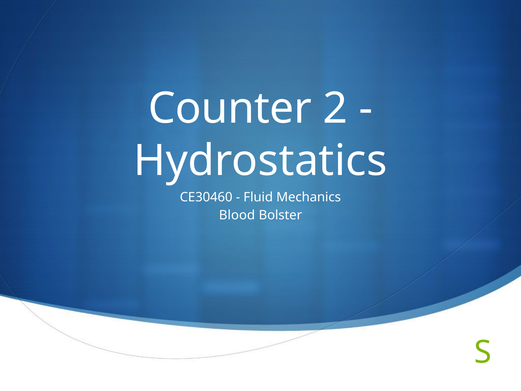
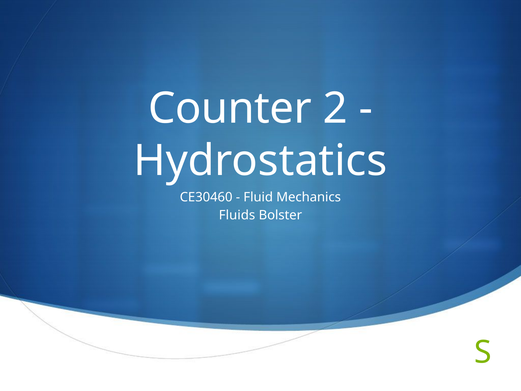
Blood: Blood -> Fluids (237, 215)
